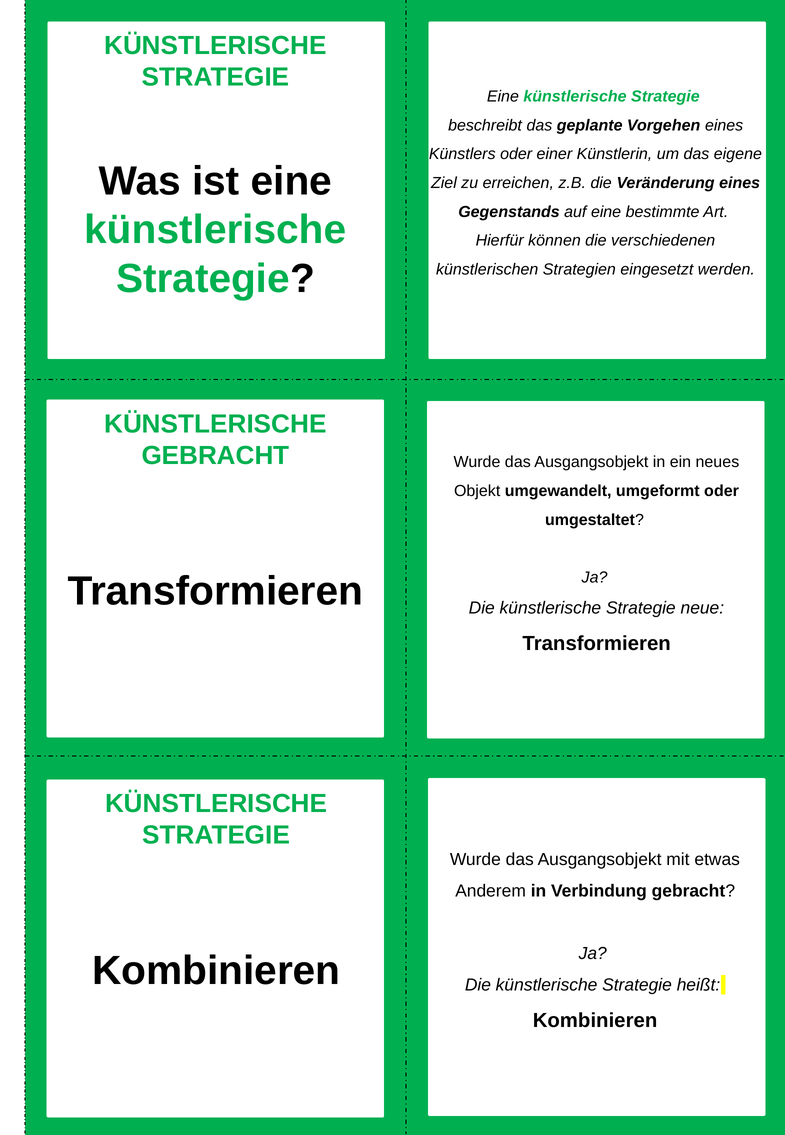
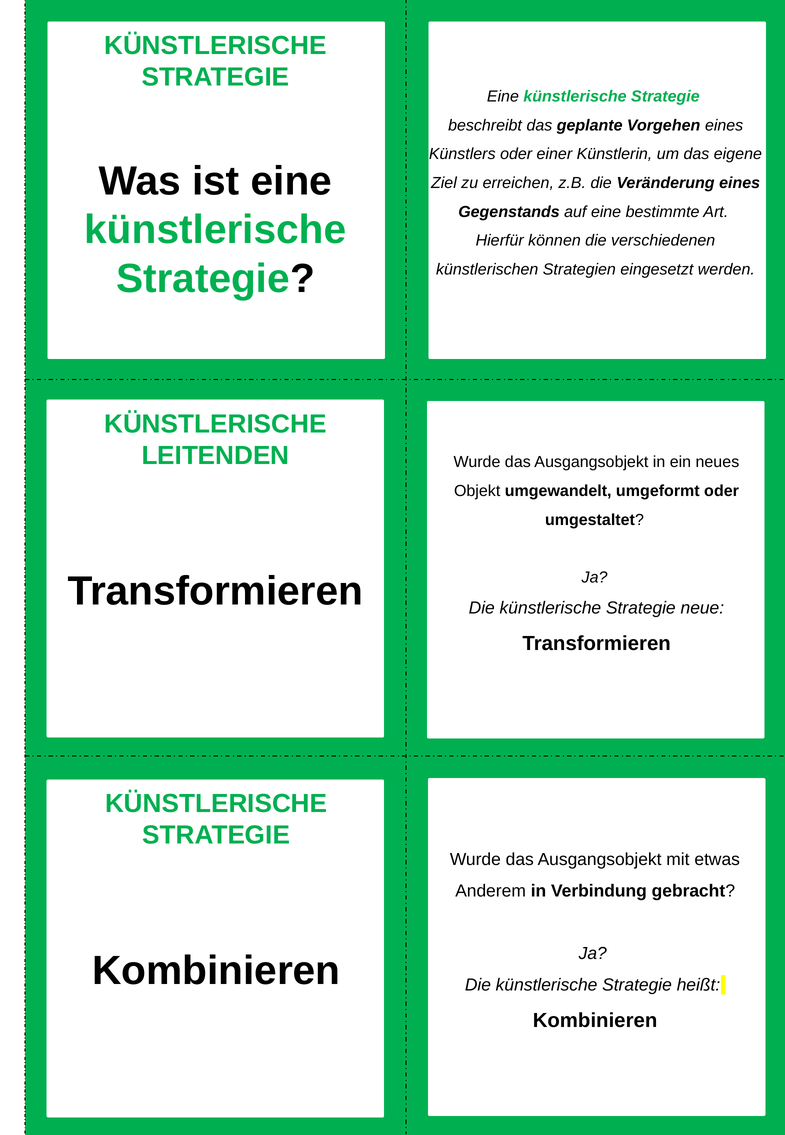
GEBRACHT: GEBRACHT -> LEITENDEN (215, 455)
